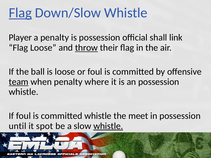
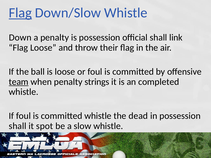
Player: Player -> Down (20, 38)
throw underline: present -> none (86, 48)
where: where -> strings (97, 82)
an possession: possession -> completed (159, 82)
meet: meet -> dead (138, 116)
until: until -> shall (18, 126)
whistle underline: present -> none (108, 126)
